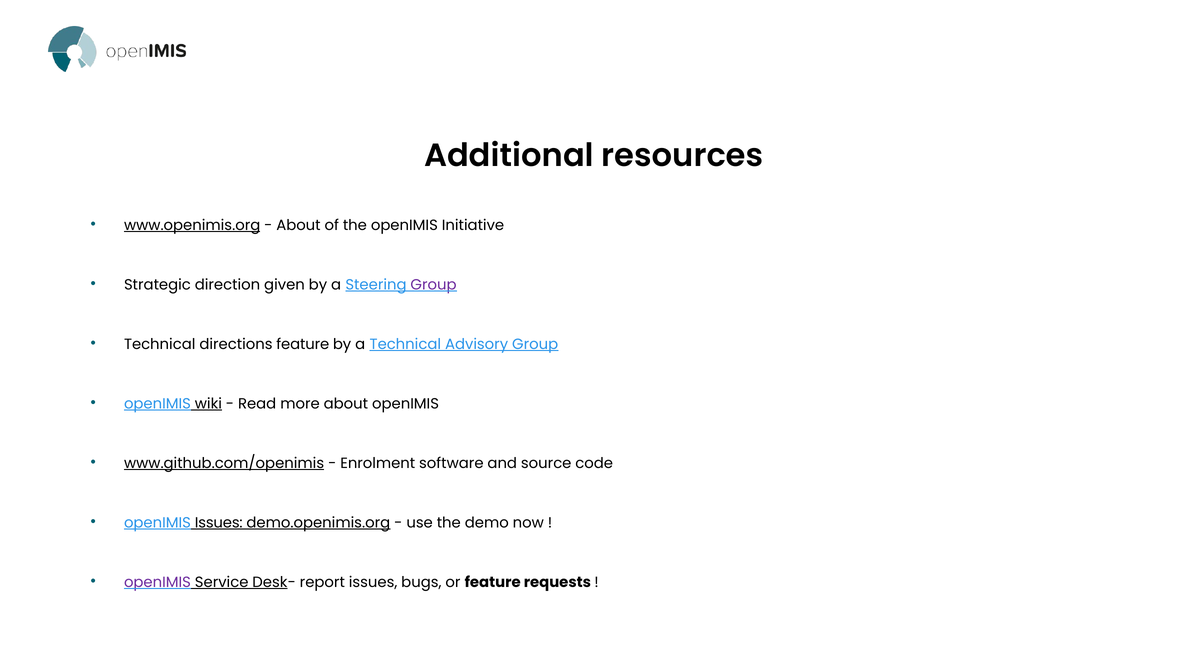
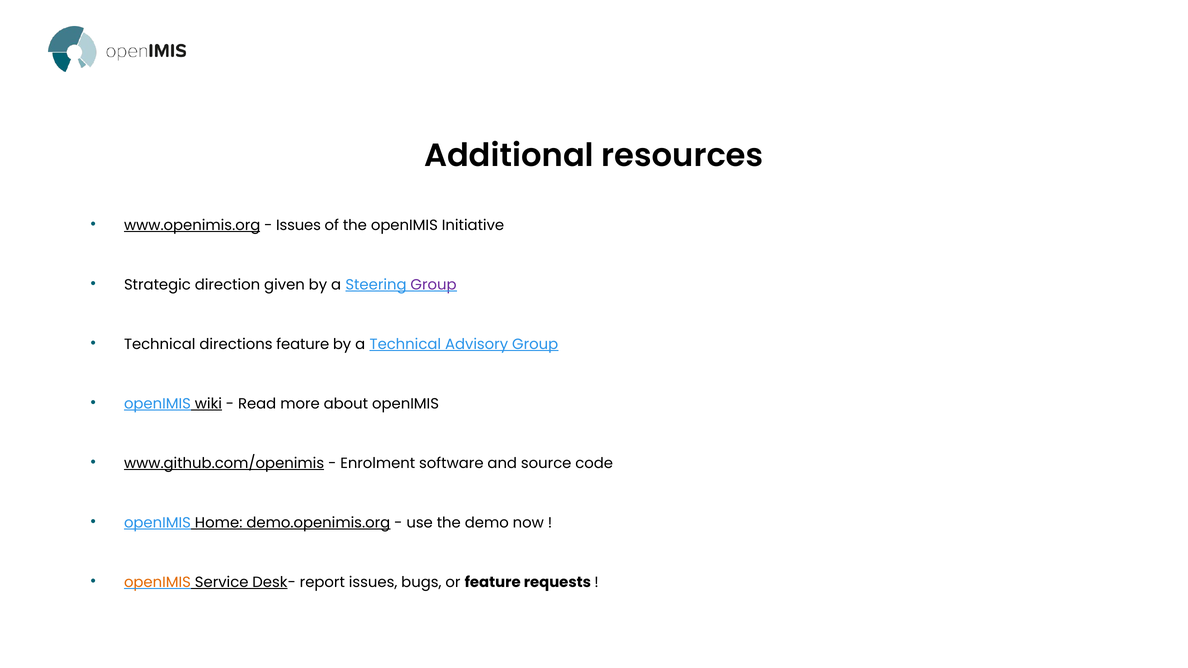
About: About -> Issues (298, 225)
openIMIS Issues: Issues -> Home (219, 523)
openIMIS colour: purple -> orange (157, 582)
